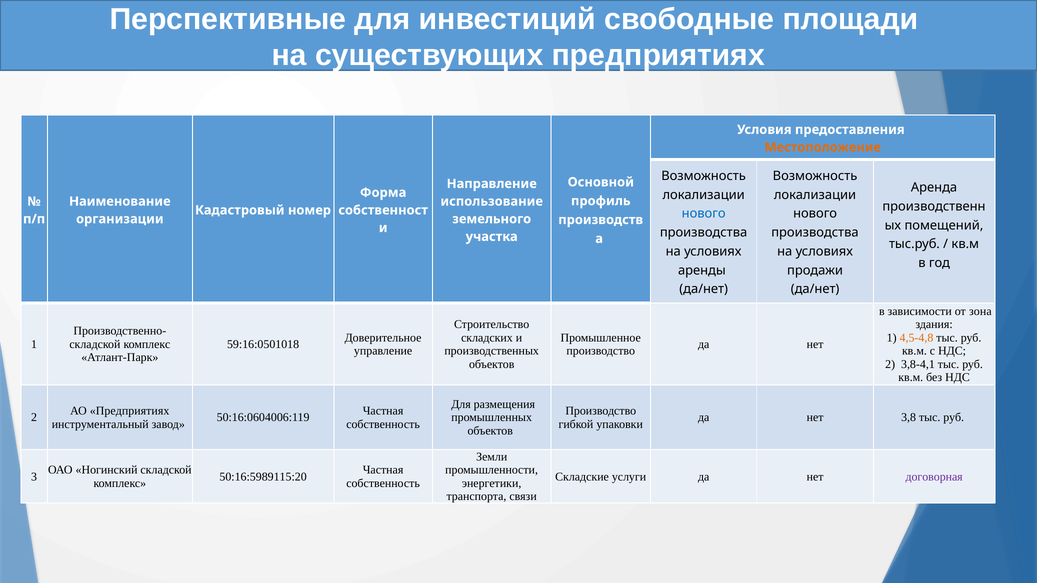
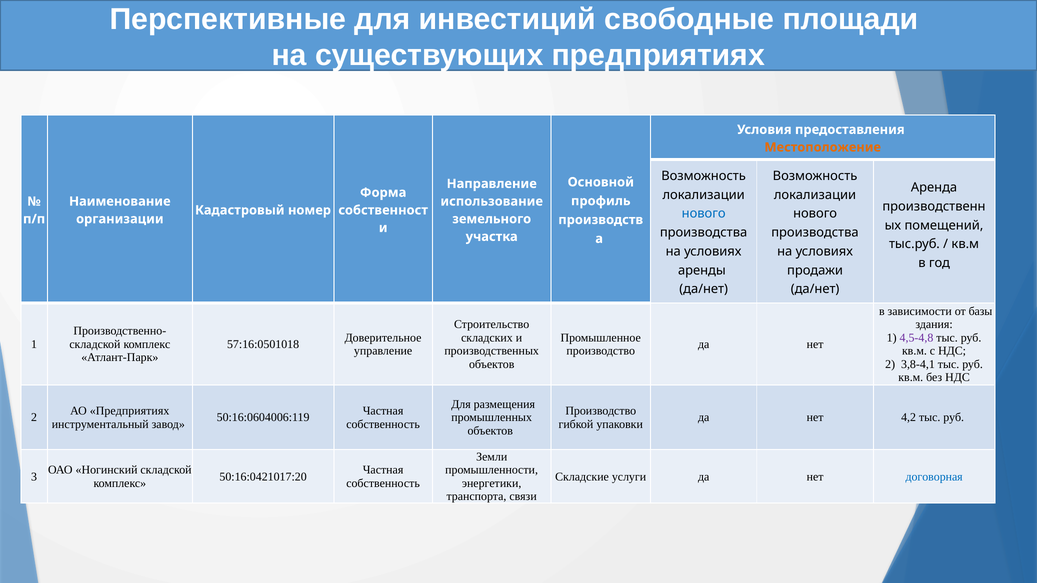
зона: зона -> базы (980, 311)
4,5-4,8 colour: orange -> purple (916, 338)
59:16:0501018: 59:16:0501018 -> 57:16:0501018 (263, 344)
3,8: 3,8 -> 4,2 (909, 418)
50:16:5989115:20: 50:16:5989115:20 -> 50:16:0421017:20 (263, 477)
договорная colour: purple -> blue (934, 477)
